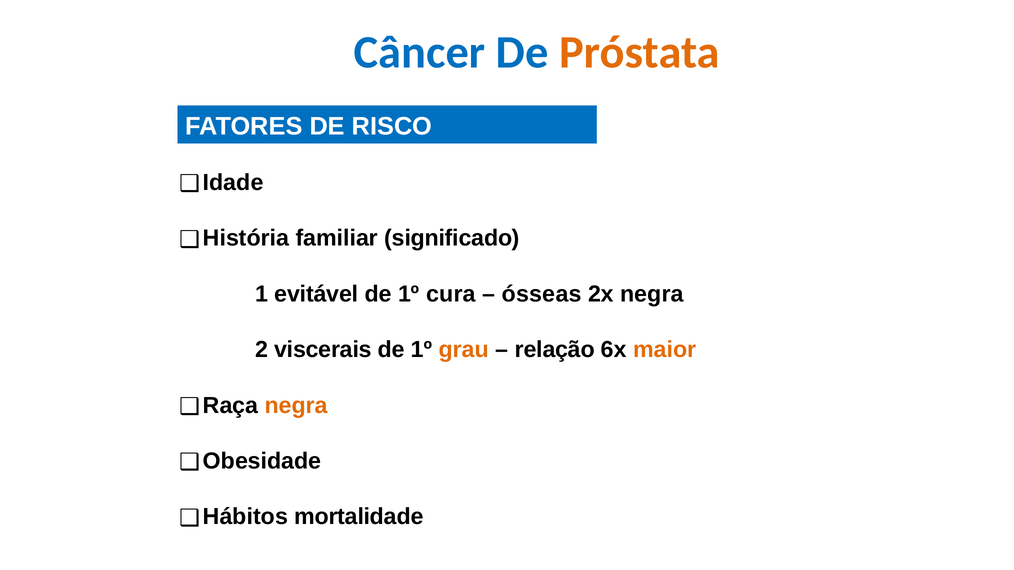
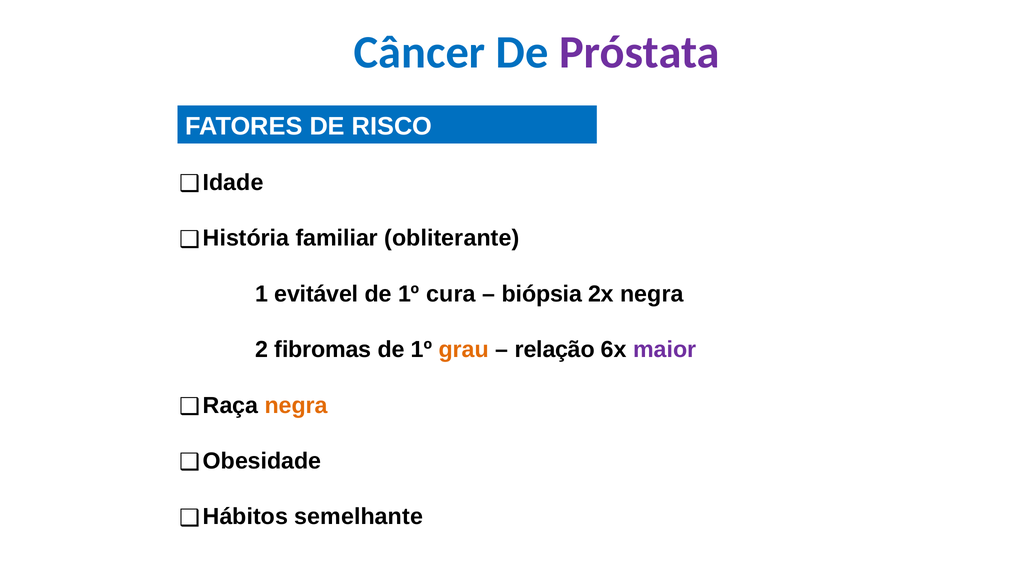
Próstata colour: orange -> purple (640, 52)
significado: significado -> obliterante (452, 238)
ósseas: ósseas -> biópsia (542, 294)
viscerais: viscerais -> fibromas (323, 350)
maior colour: orange -> purple (665, 350)
mortalidade: mortalidade -> semelhante (359, 517)
